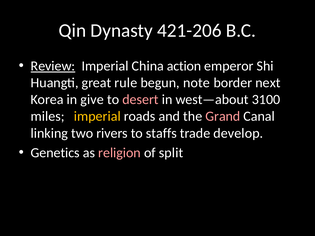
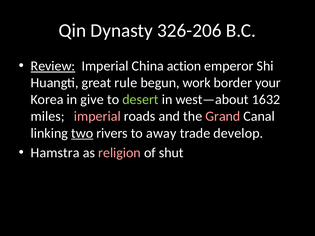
421-206: 421-206 -> 326-206 (189, 30)
note: note -> work (197, 83)
next: next -> your (268, 83)
desert colour: pink -> light green (141, 100)
3100: 3100 -> 1632 (266, 100)
imperial colour: yellow -> pink (97, 116)
two underline: none -> present (82, 133)
staffs: staffs -> away (161, 133)
Genetics: Genetics -> Hamstra (55, 153)
split: split -> shut (171, 153)
